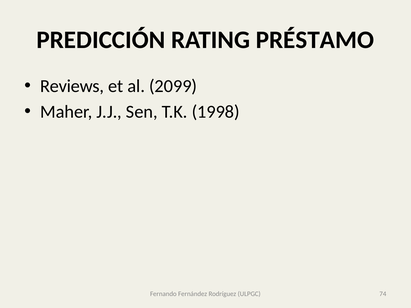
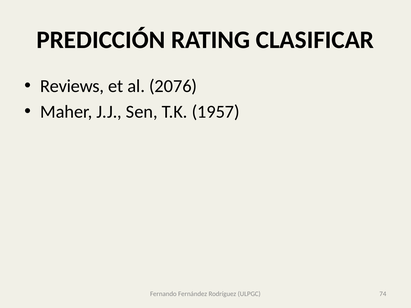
PRÉSTAMO: PRÉSTAMO -> CLASIFICAR (315, 40)
2099: 2099 -> 2076 (173, 86)
1998: 1998 -> 1957 (216, 112)
